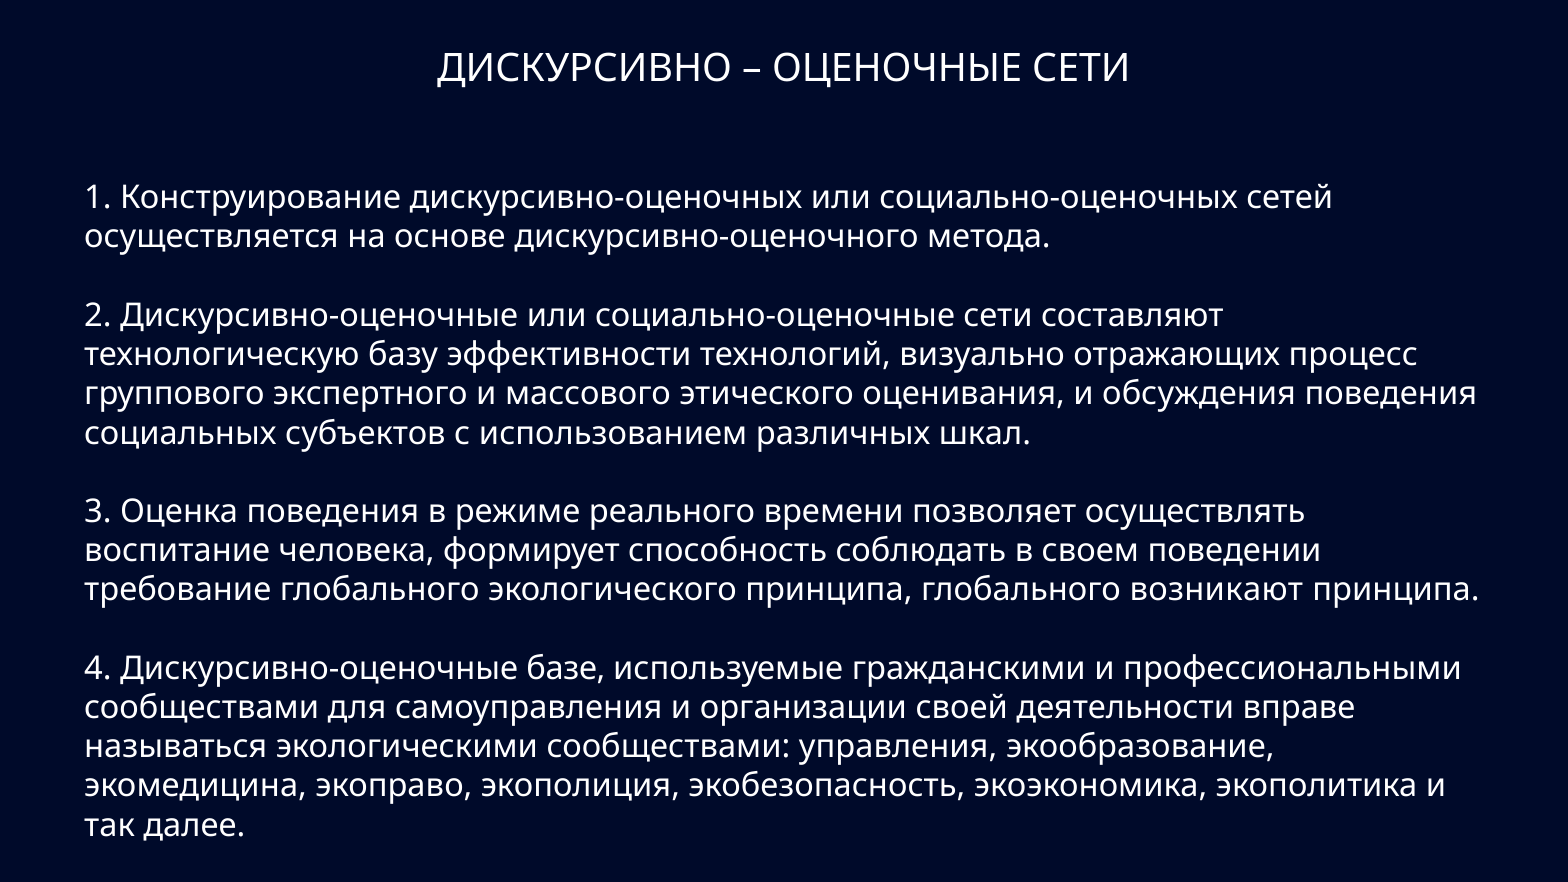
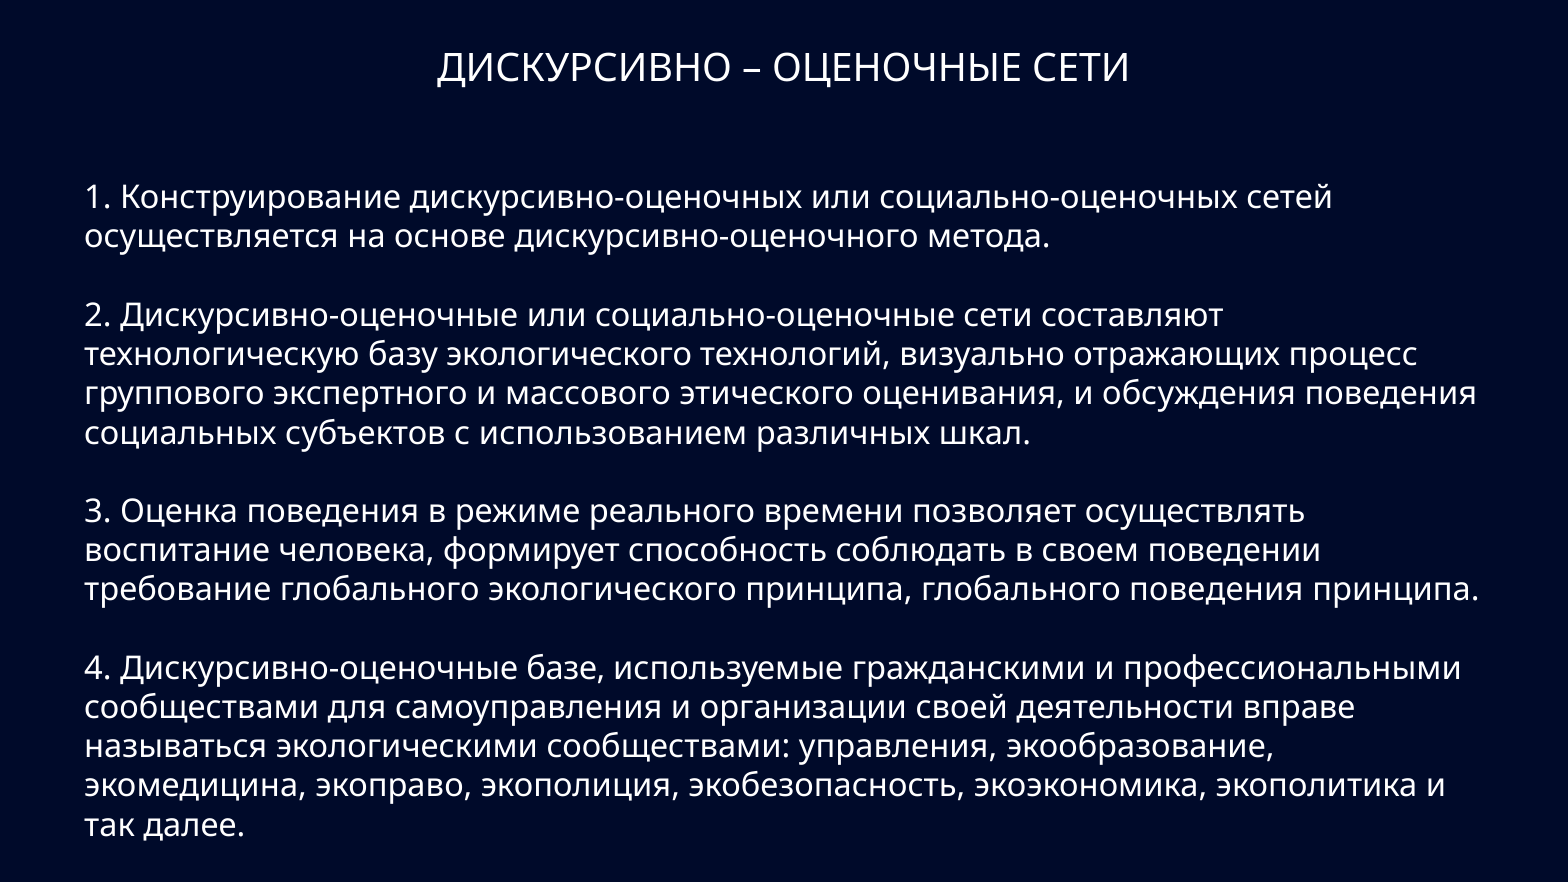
базу эффективности: эффективности -> экологического (569, 355)
глобального возникают: возникают -> поведения (1216, 590)
